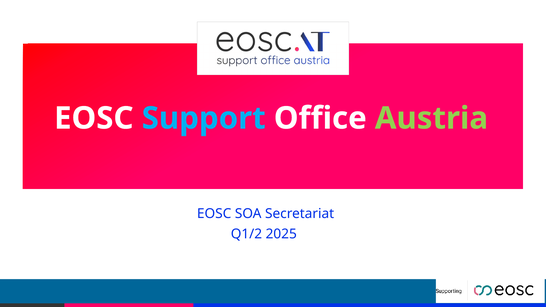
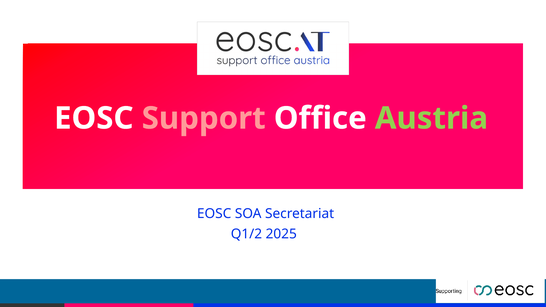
Support colour: light blue -> pink (204, 118)
